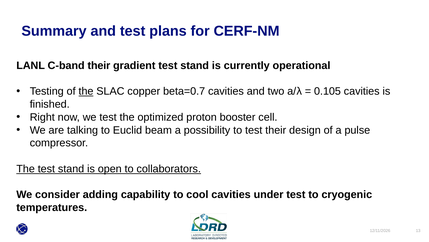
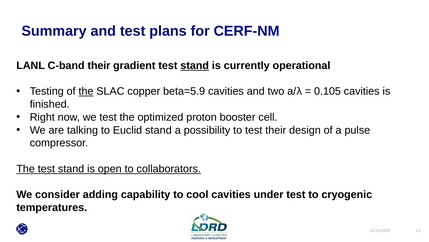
stand underline: none -> present (195, 65)
beta=0.7: beta=0.7 -> beta=5.9 (184, 91)
Euclid beam: beam -> stand (158, 130)
